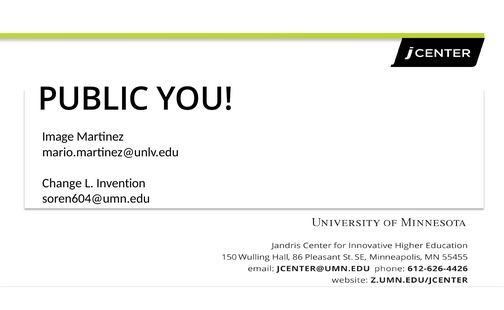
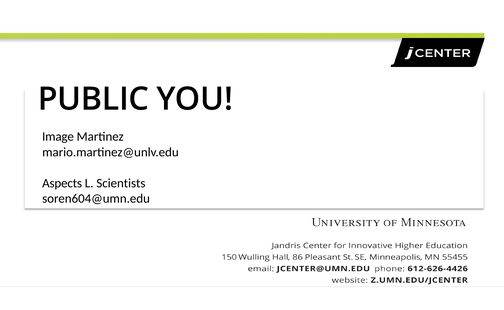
Change: Change -> Aspects (62, 183)
Invention: Invention -> Scientists (121, 183)
